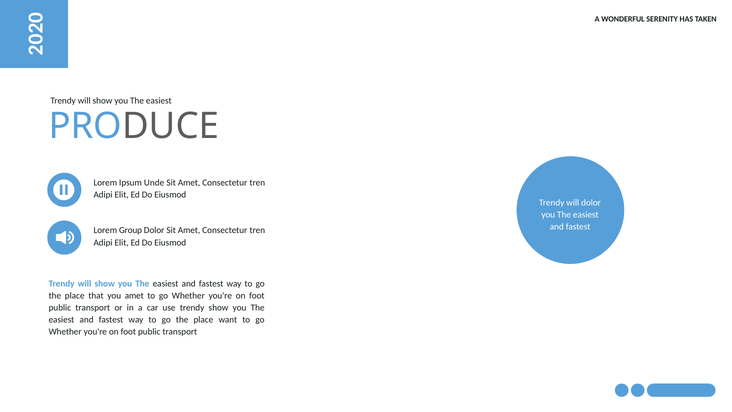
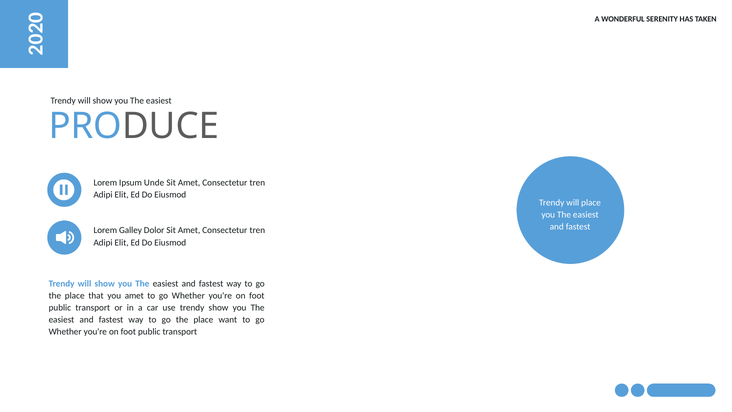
will dolor: dolor -> place (591, 202)
Group: Group -> Galley (130, 230)
